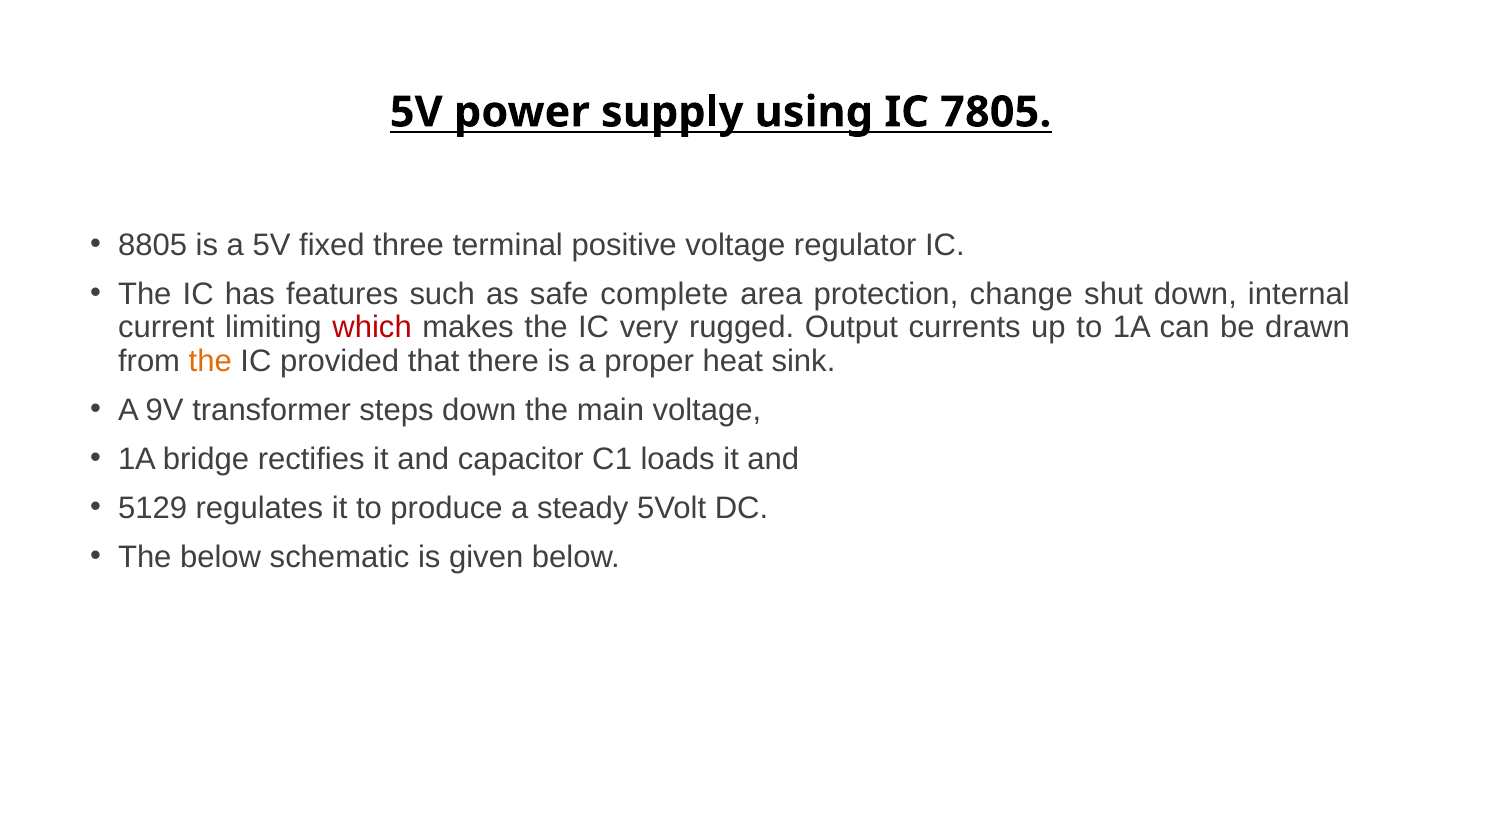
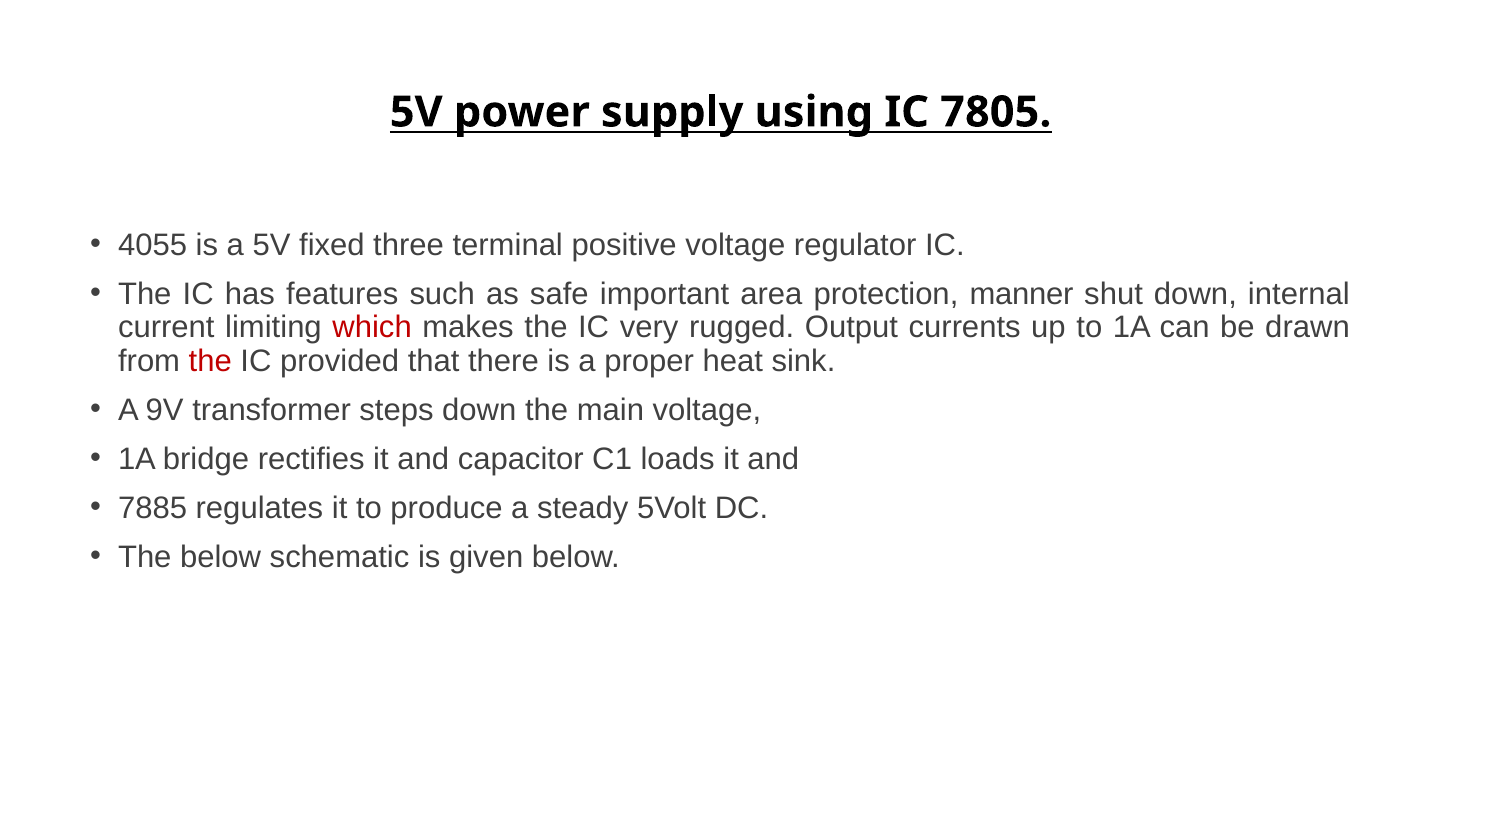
8805: 8805 -> 4055 (153, 245)
complete: complete -> important (665, 294)
change: change -> manner (1021, 294)
the colour: orange -> red (210, 361)
5129: 5129 -> 7885 (153, 508)
